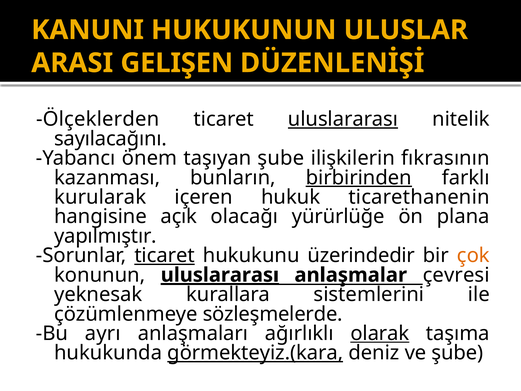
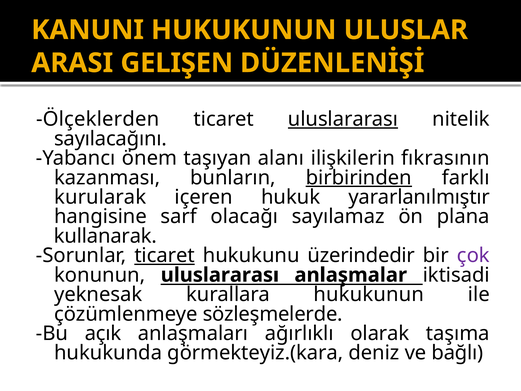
taşıyan şube: şube -> alanı (281, 158)
ticarethanenin: ticarethanenin -> yararlanılmıştır (419, 197)
açık: açık -> sarf (179, 216)
yürürlüğe: yürürlüğe -> sayılamaz (338, 216)
yapılmıştır: yapılmıştır -> kullanarak (105, 236)
çok colour: orange -> purple (473, 255)
uluslararası underline: present -> none (220, 275)
çevresi: çevresi -> iktisadi (456, 275)
kurallara sistemlerini: sistemlerini -> hukukunun (369, 294)
ayrı: ayrı -> açık (103, 333)
olarak underline: present -> none (380, 333)
görmekteyiz.(kara underline: present -> none (255, 353)
ve şube: şube -> bağlı (457, 353)
